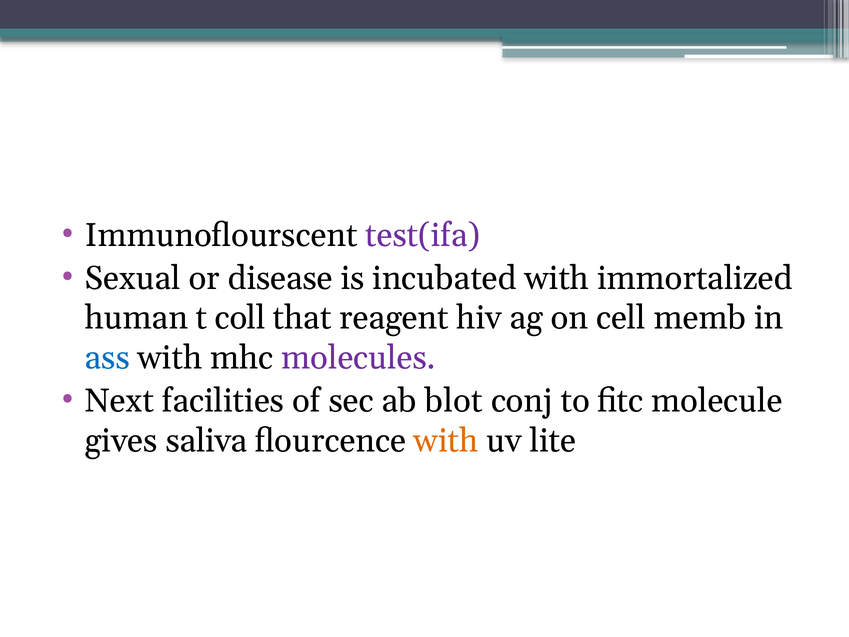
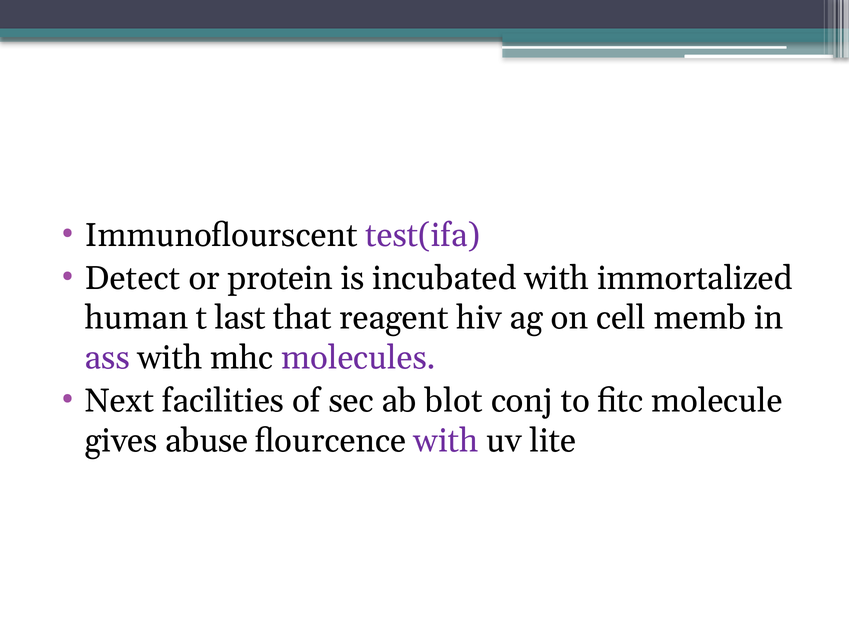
Sexual: Sexual -> Detect (133, 278)
disease: disease -> protein (280, 278)
coll: coll -> last (240, 318)
ass colour: blue -> purple (107, 358)
saliva: saliva -> abuse (207, 440)
with colour: orange -> purple (446, 440)
